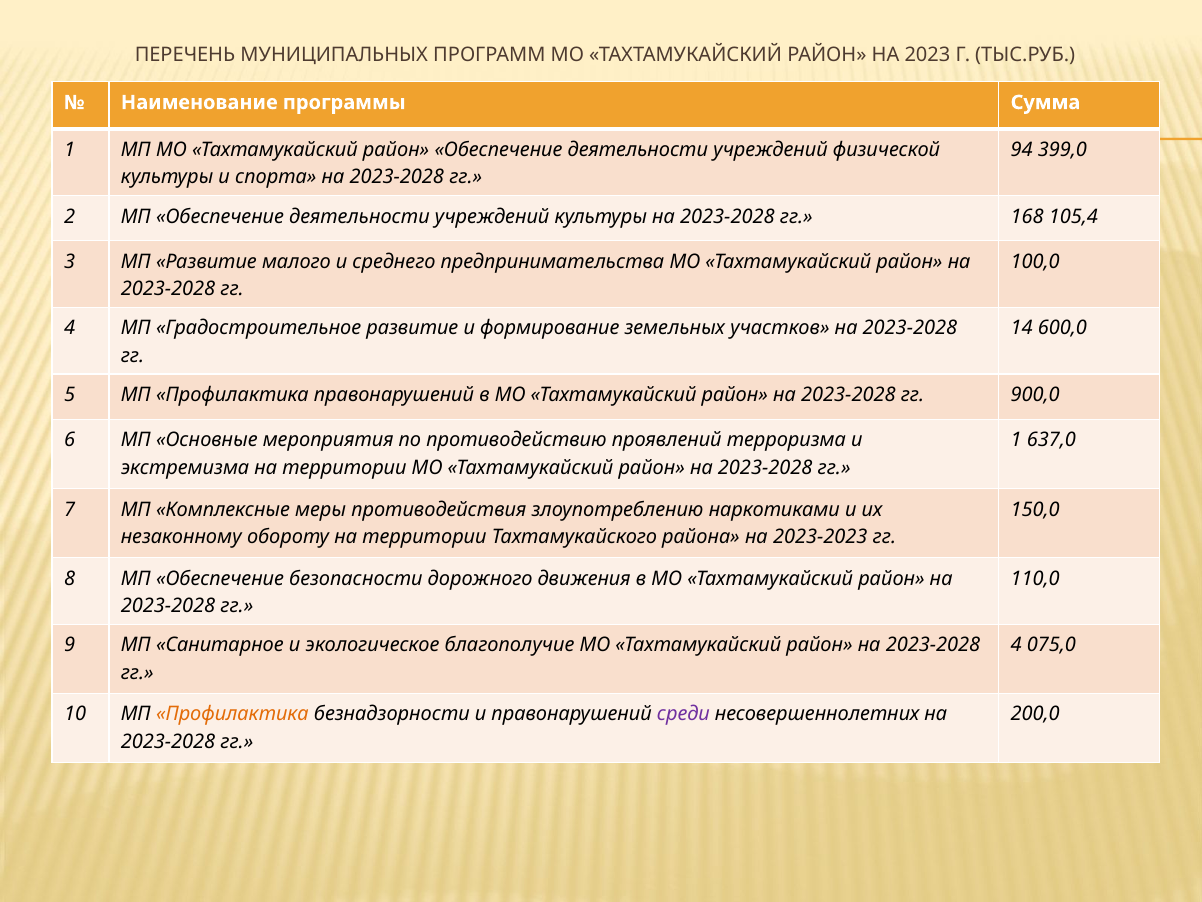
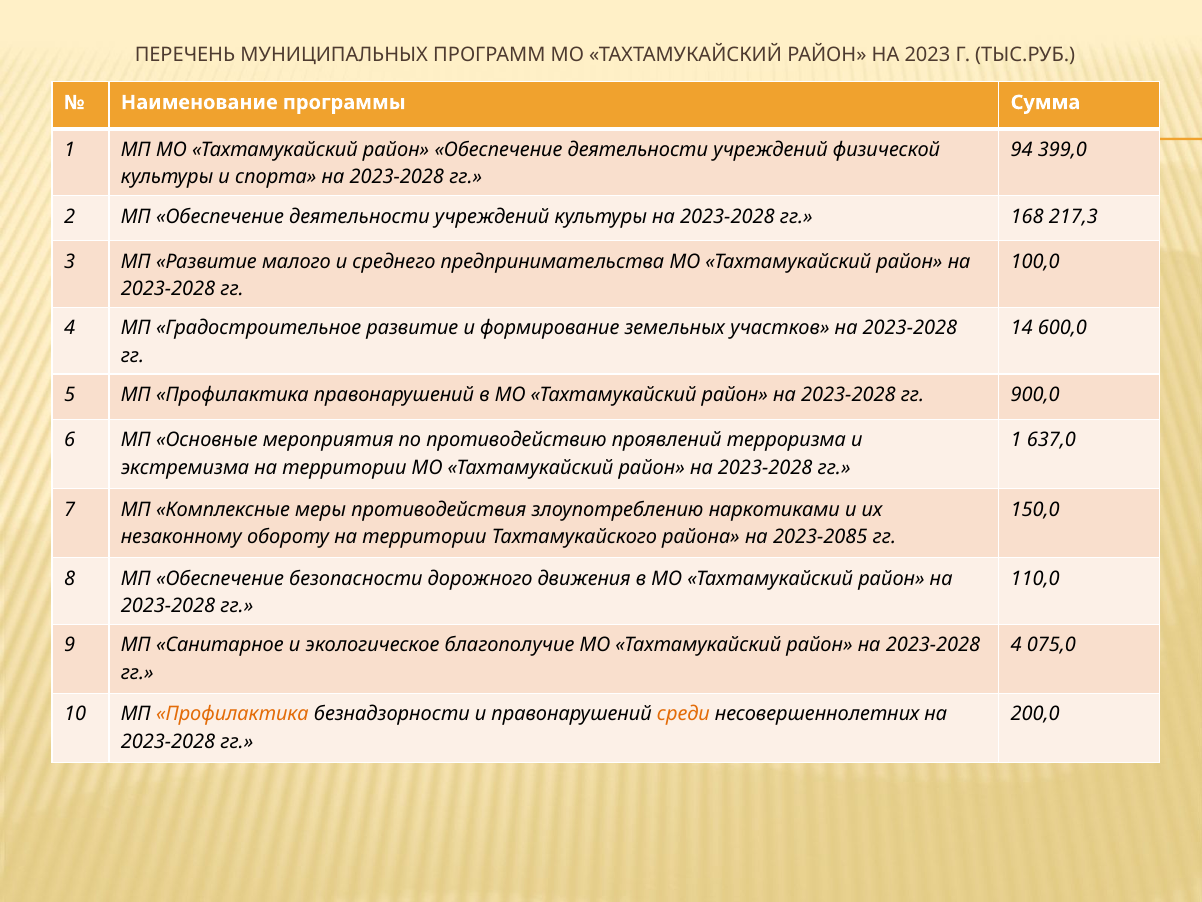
105,4: 105,4 -> 217,3 (1073, 216)
2023-2023: 2023-2023 -> 2023-2085 (820, 536)
среди colour: purple -> orange (683, 714)
